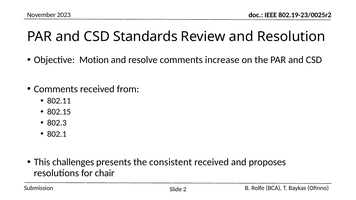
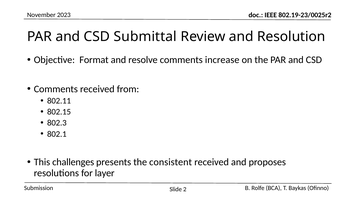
Standards: Standards -> Submittal (145, 37)
Motion: Motion -> Format (94, 60)
chair: chair -> layer (105, 173)
